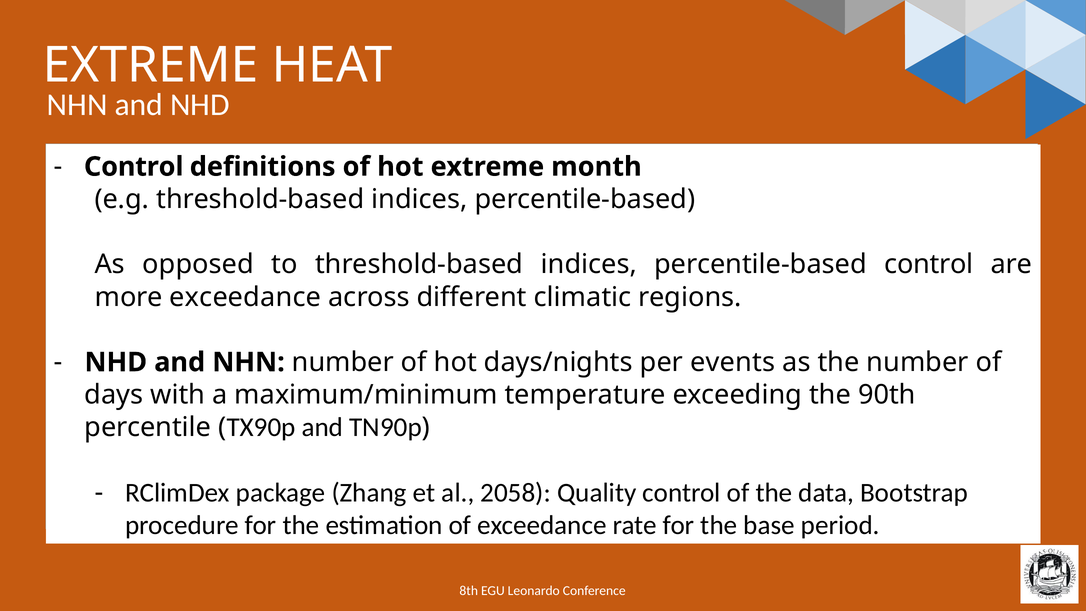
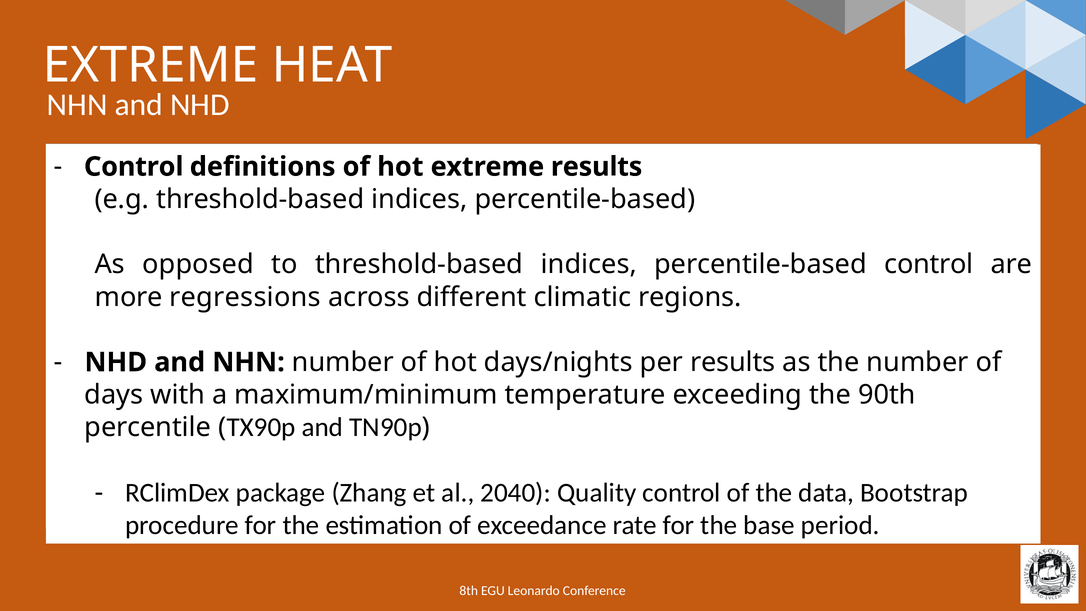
extreme month: month -> results (597, 167)
more exceedance: exceedance -> regressions (245, 297)
per events: events -> results (733, 362)
2058: 2058 -> 2040 (516, 493)
